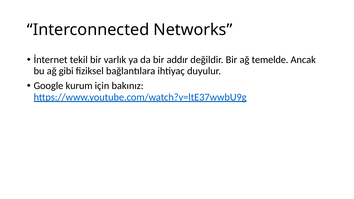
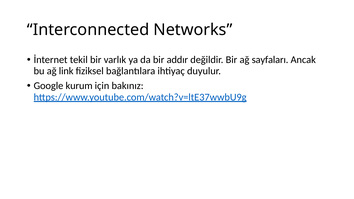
temelde: temelde -> sayfaları (270, 60)
gibi: gibi -> link (66, 71)
